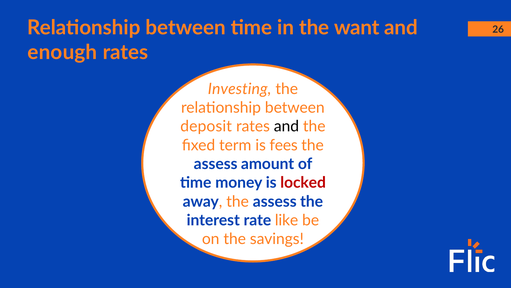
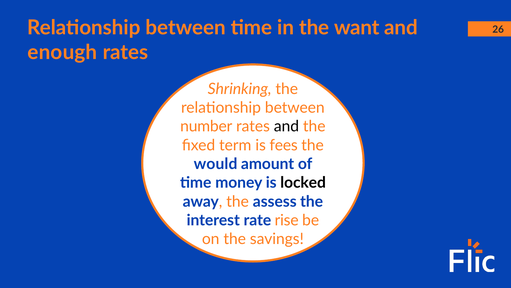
Investing: Investing -> Shrinking (240, 89)
deposit: deposit -> number (206, 126)
assess: assess -> would (216, 164)
locked colour: red -> black (303, 182)
like: like -> rise (287, 220)
